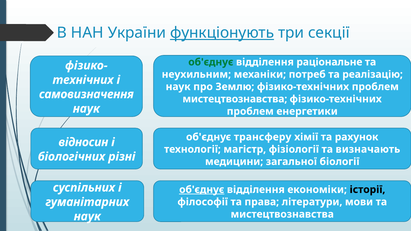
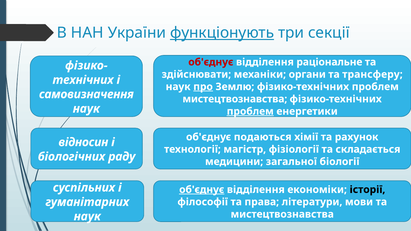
об'єднує colour: green -> red (211, 62)
неухильним: неухильним -> здійснювати (196, 74)
потреб: потреб -> органи (307, 74)
реалізацію: реалізацію -> трансферу (372, 74)
про underline: none -> present (203, 87)
проблем underline: none -> present (250, 111)
трансферу: трансферу -> подаються (263, 137)
визначають: визначають -> складається (368, 149)
різні: різні -> раду (122, 157)
